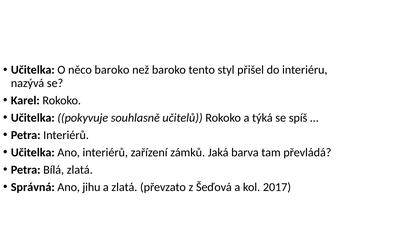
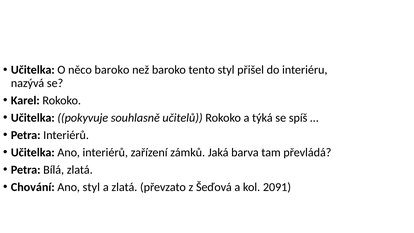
Správná: Správná -> Chování (33, 187)
Ano jihu: jihu -> styl (91, 187)
2017: 2017 -> 2091 (277, 187)
